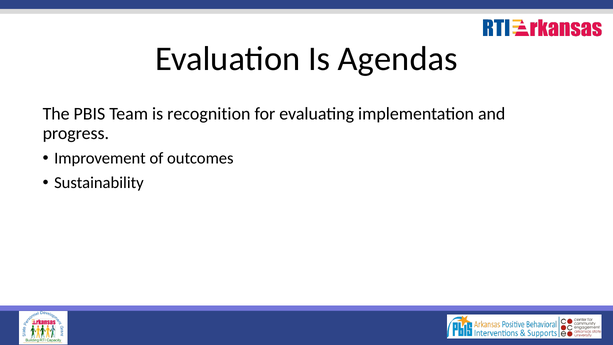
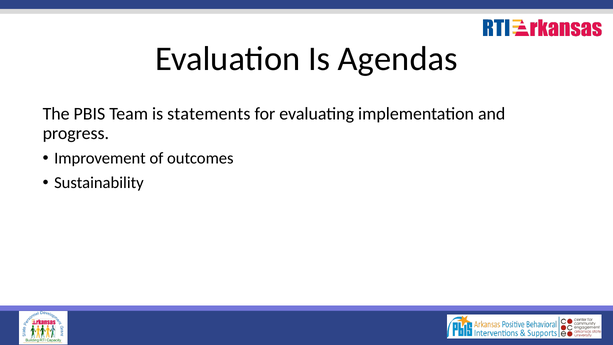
recognition: recognition -> statements (209, 114)
